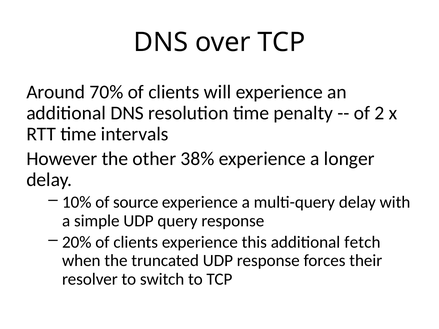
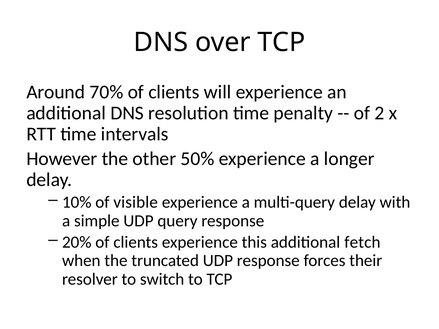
38%: 38% -> 50% (197, 159)
source: source -> visible (136, 202)
